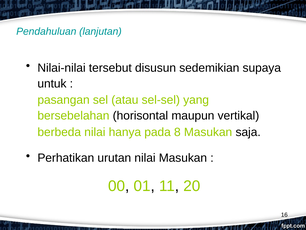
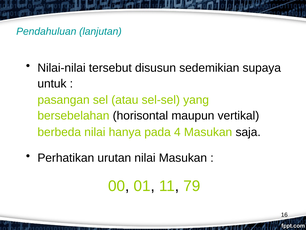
8: 8 -> 4 (177, 132)
20: 20 -> 79 (192, 186)
